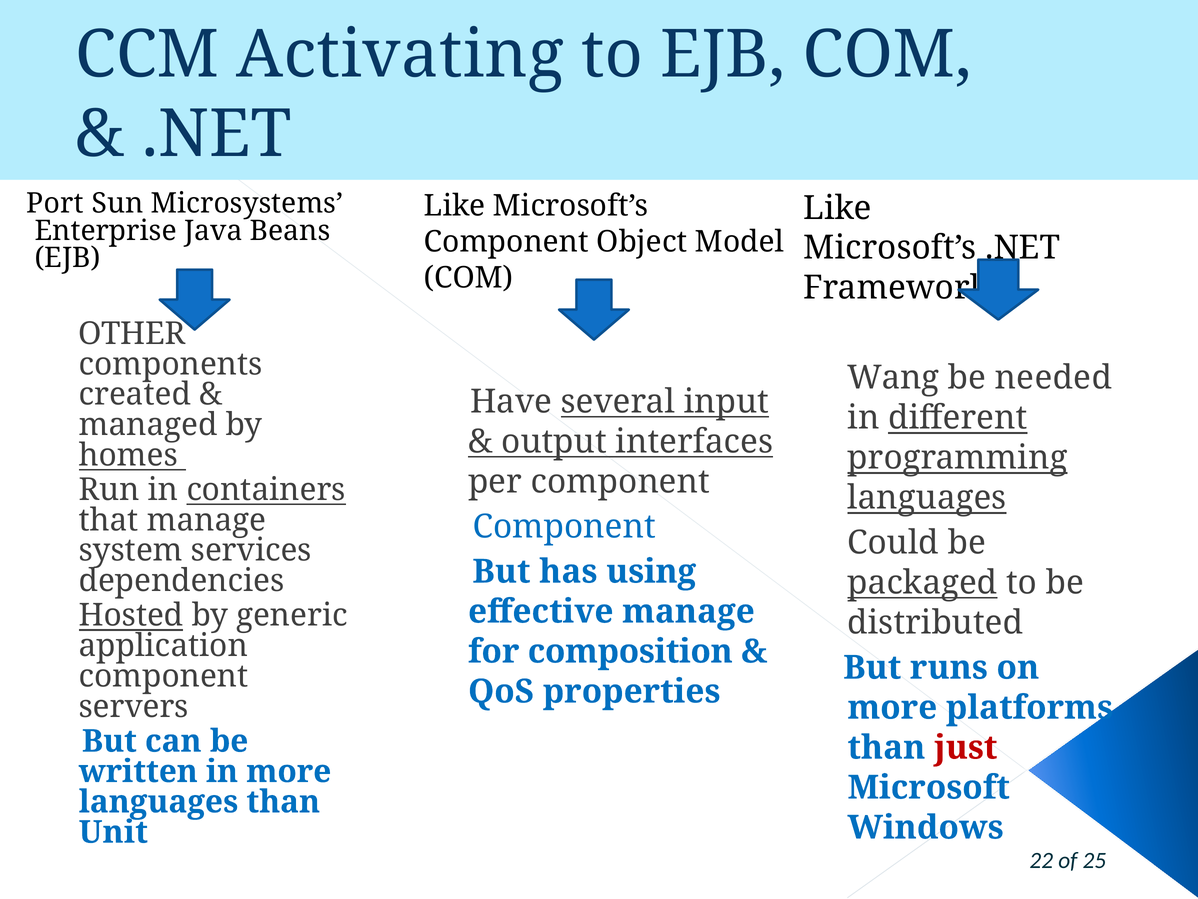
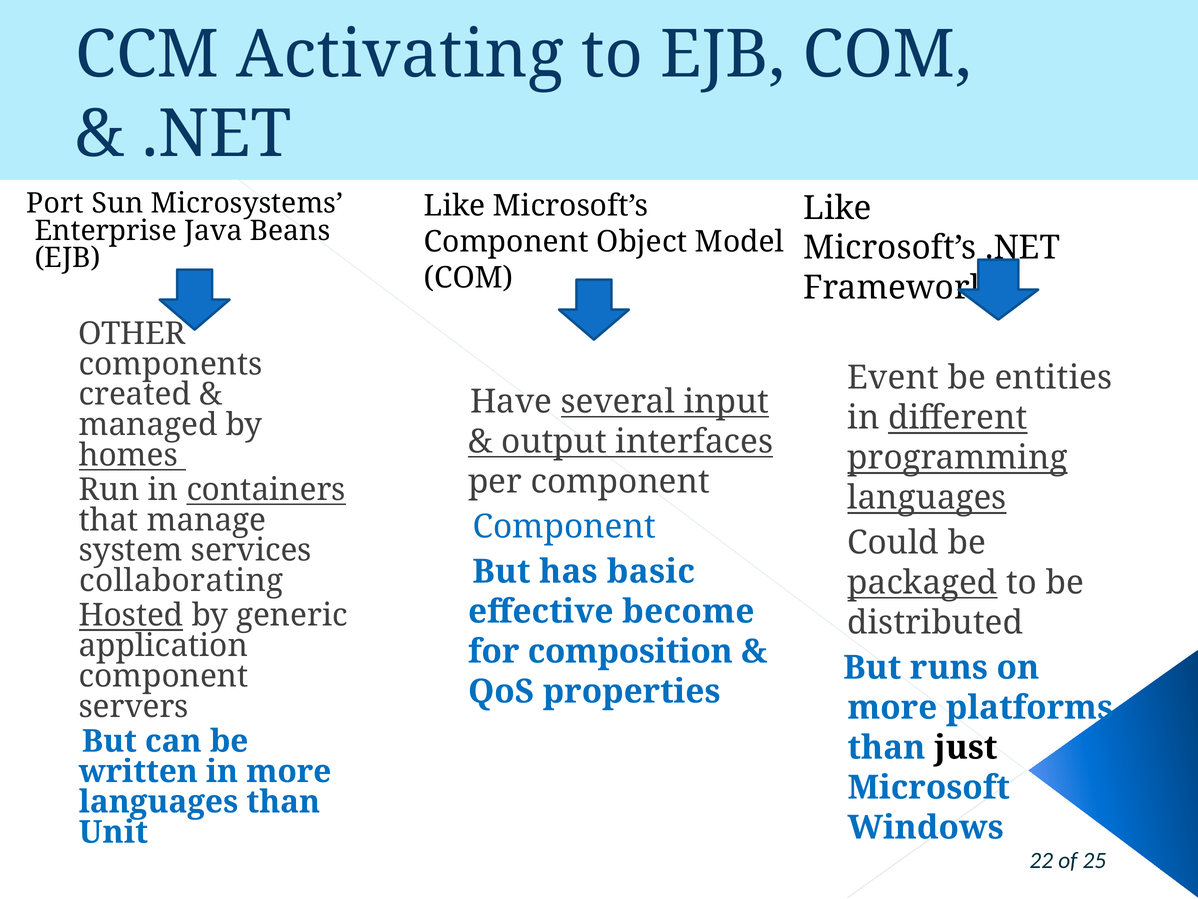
Wang: Wang -> Event (893, 378)
needed: needed -> entities (1053, 378)
using: using -> basic (651, 571)
dependencies: dependencies -> collaborating (181, 581)
effective manage: manage -> become (688, 611)
just colour: red -> black (966, 747)
